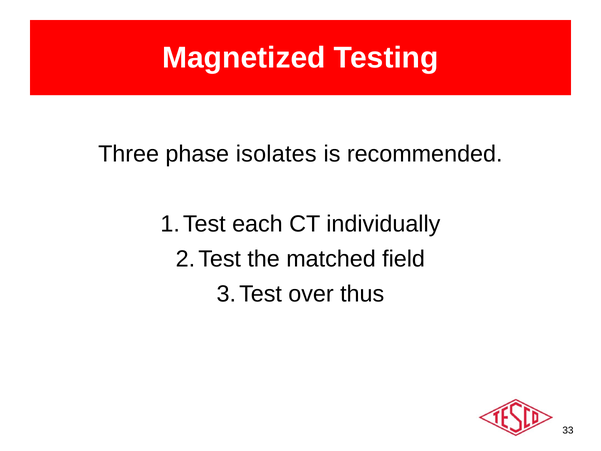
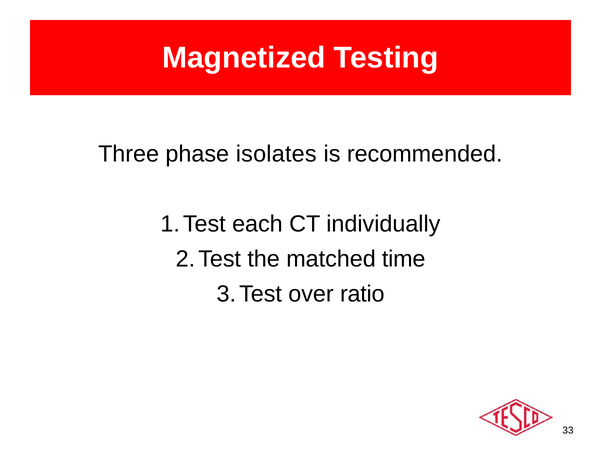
field: field -> time (404, 259)
thus: thus -> ratio (362, 294)
